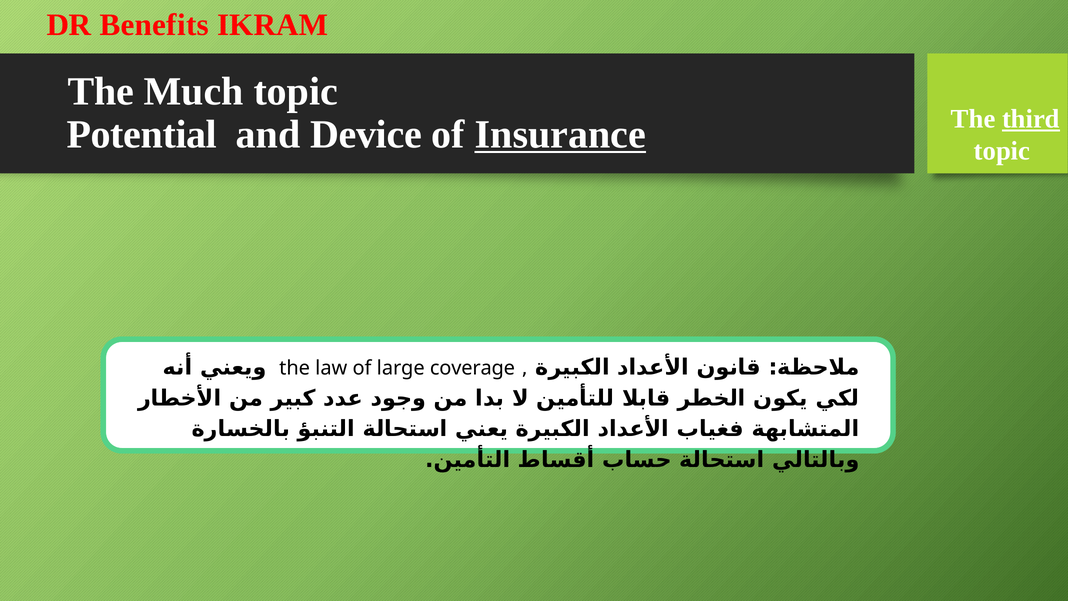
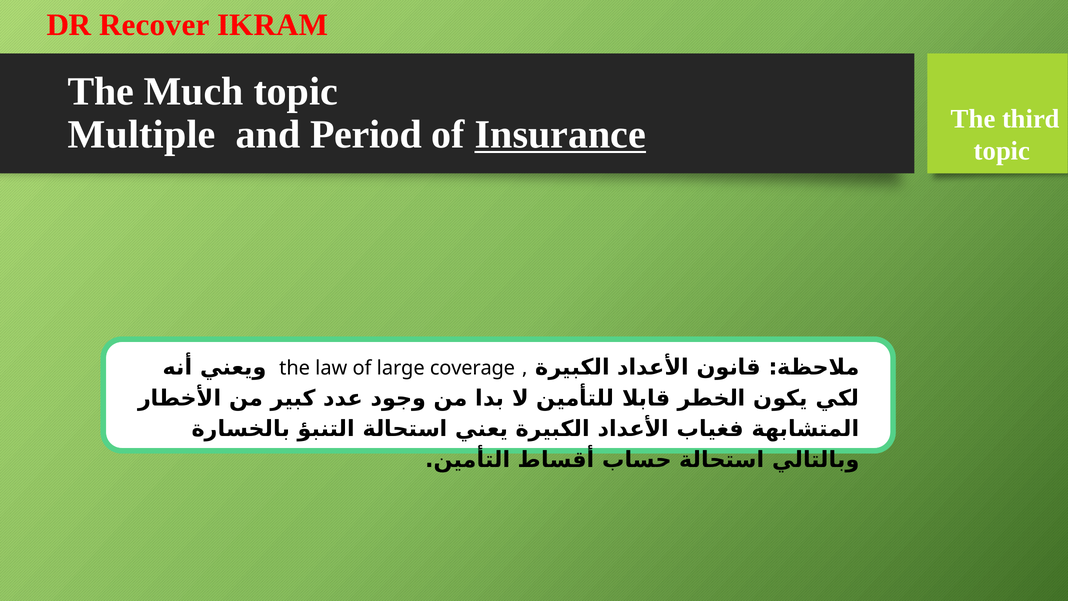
Benefits: Benefits -> Recover (154, 25)
Potential: Potential -> Multiple (142, 135)
Device: Device -> Period (366, 135)
third underline: present -> none (1031, 119)
